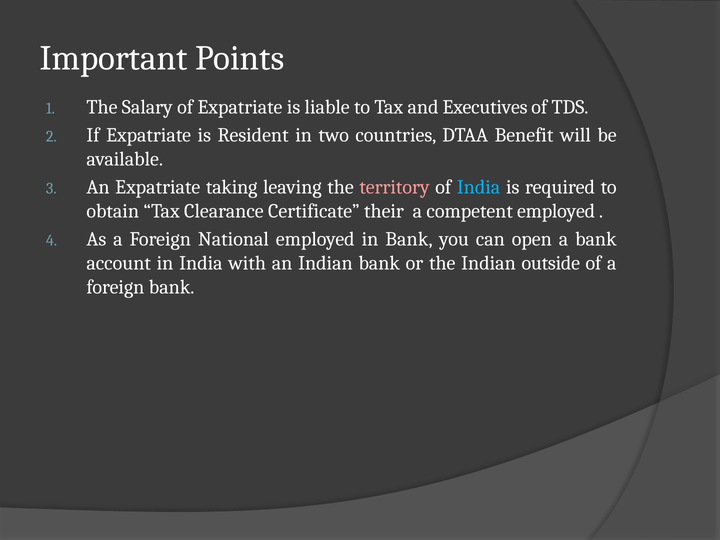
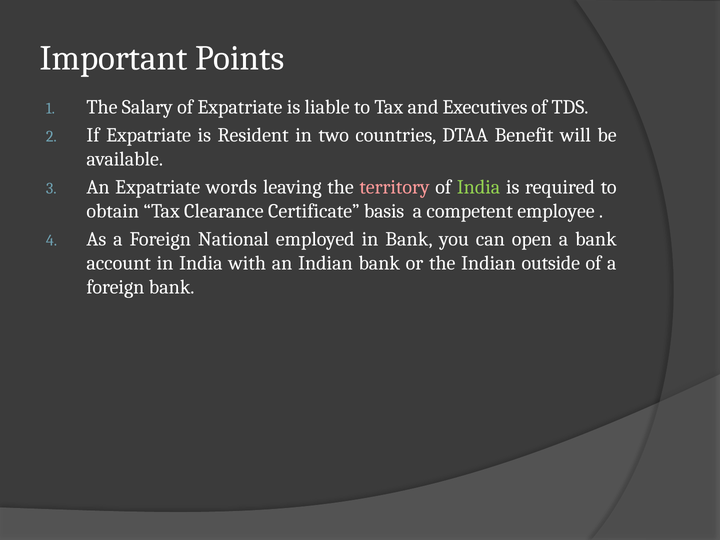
taking: taking -> words (231, 187)
India colour: light blue -> light green (479, 187)
their: their -> basis (384, 211)
competent employed: employed -> employee (556, 211)
